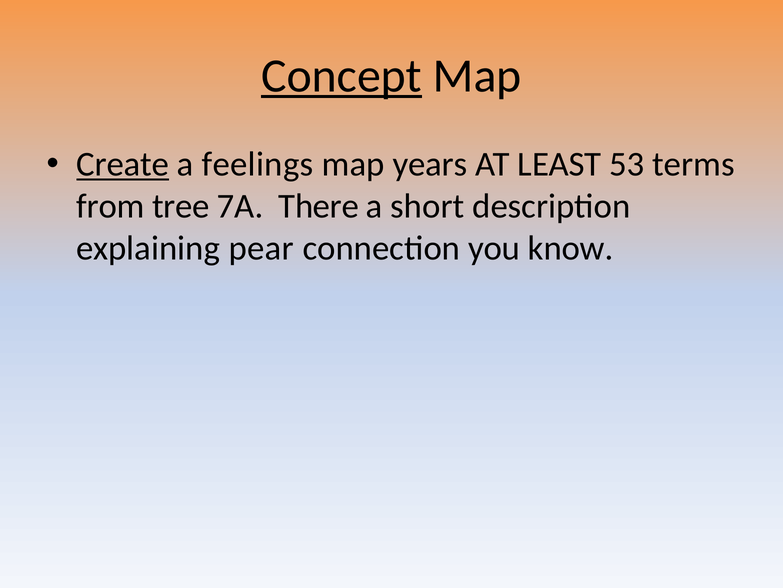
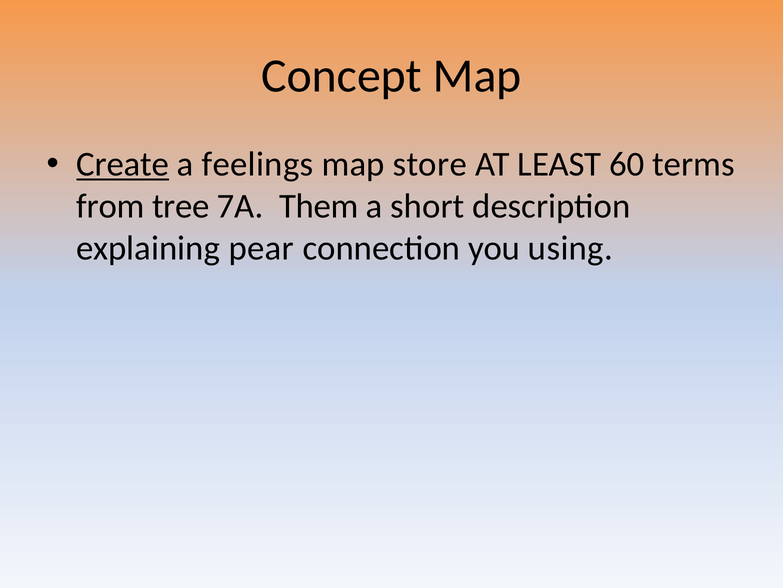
Concept underline: present -> none (341, 76)
years: years -> store (430, 164)
53: 53 -> 60 (627, 164)
There: There -> Them (319, 206)
know: know -> using (570, 248)
